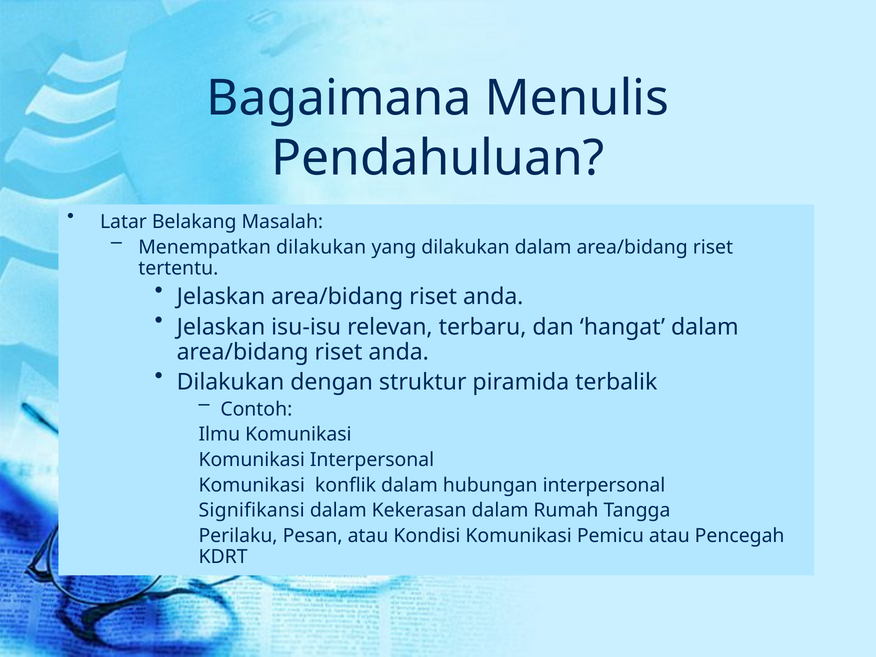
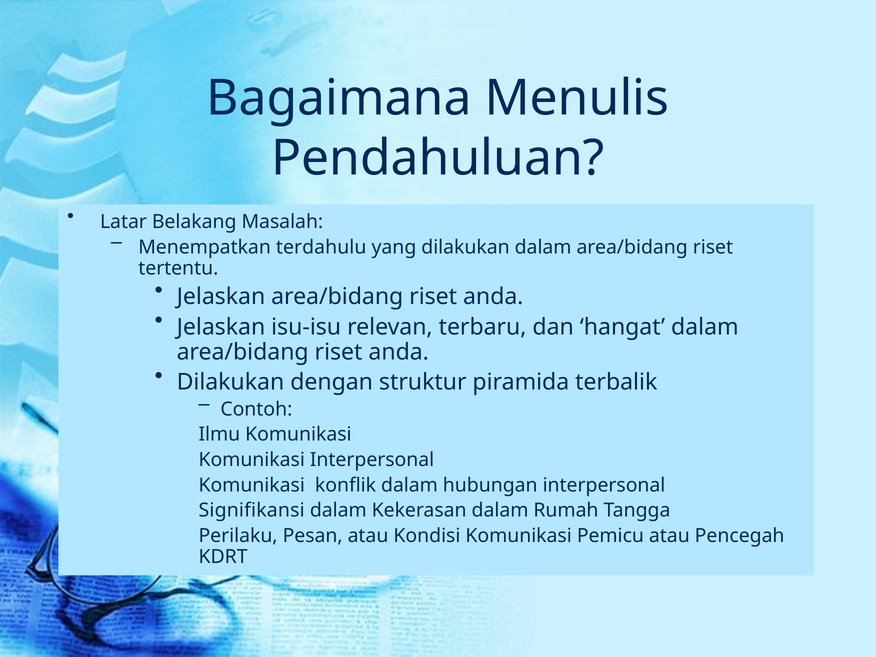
Menempatkan dilakukan: dilakukan -> terdahulu (321, 247)
